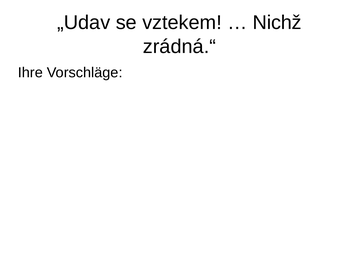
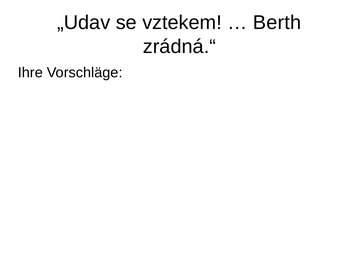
Nichž: Nichž -> Berth (277, 23)
